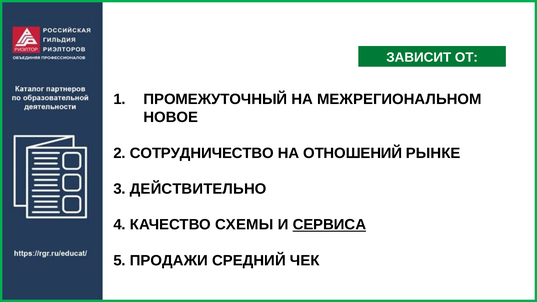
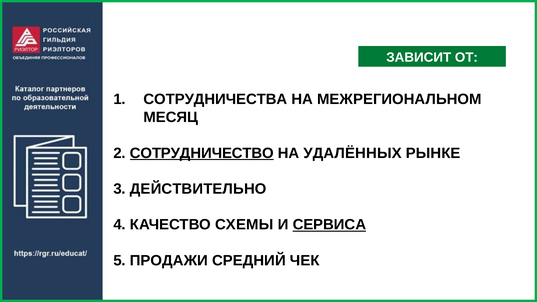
ПРОМЕЖУТОЧНЫЙ: ПРОМЕЖУТОЧНЫЙ -> СОТРУДНИЧЕСТВА (215, 99)
НОВОЕ: НОВОЕ -> МЕСЯЦ (171, 117)
СОТРУДНИЧЕСТВО underline: none -> present (202, 153)
ОТНОШЕНИЙ: ОТНОШЕНИЙ -> УДАЛЁННЫХ (353, 153)
